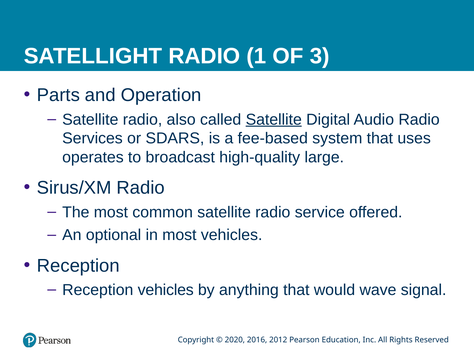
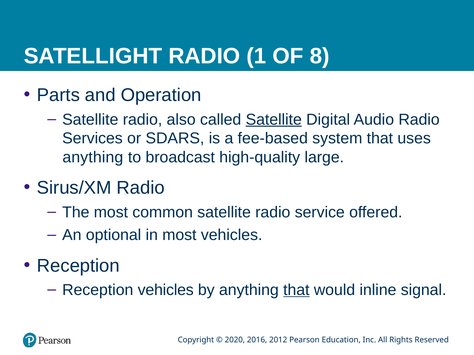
3: 3 -> 8 (320, 56)
operates: operates -> anything (93, 158)
that underline: none -> present (296, 290)
wave: wave -> inline (378, 290)
